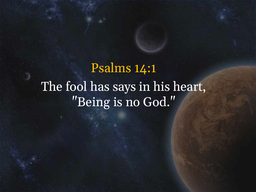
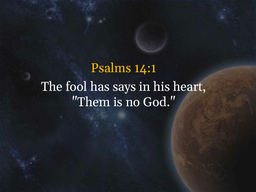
Being: Being -> Them (91, 102)
